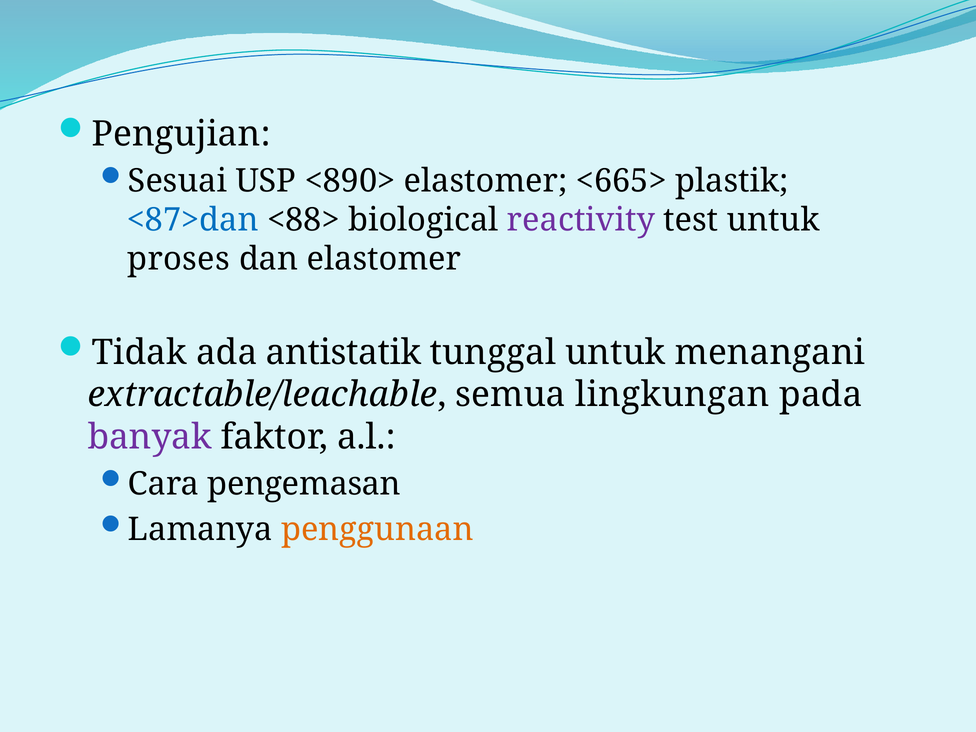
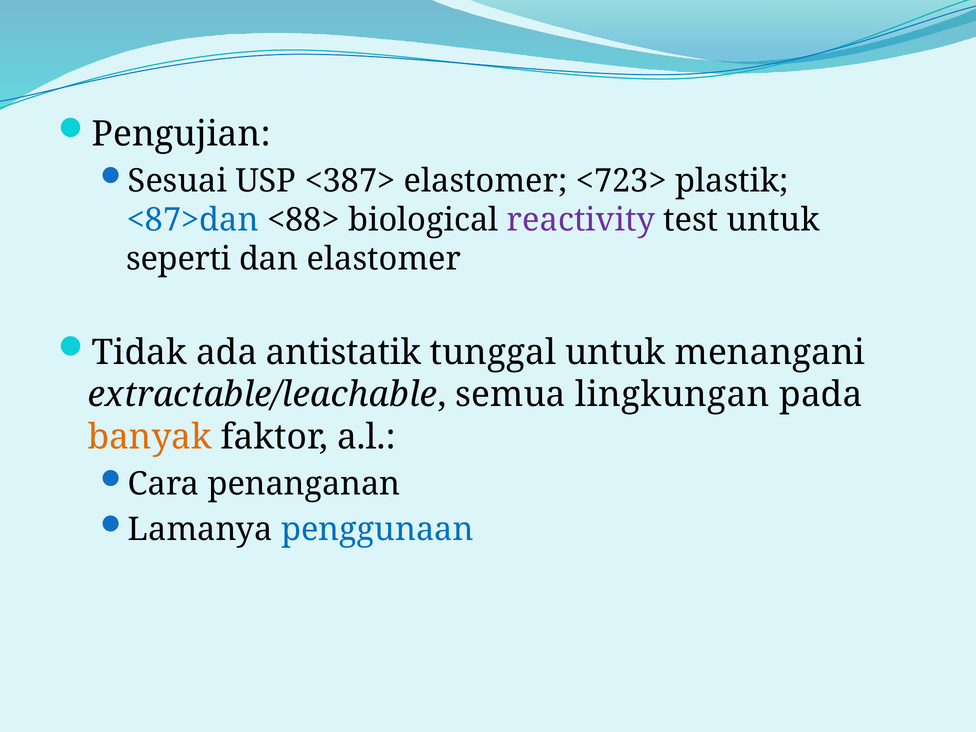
<890>: <890> -> <387> (350, 181)
<665>: <665> -> <723> (621, 181)
proses: proses -> seperti (179, 259)
banyak colour: purple -> orange (150, 437)
pengemasan: pengemasan -> penanganan (304, 484)
penggunaan colour: orange -> blue (377, 530)
